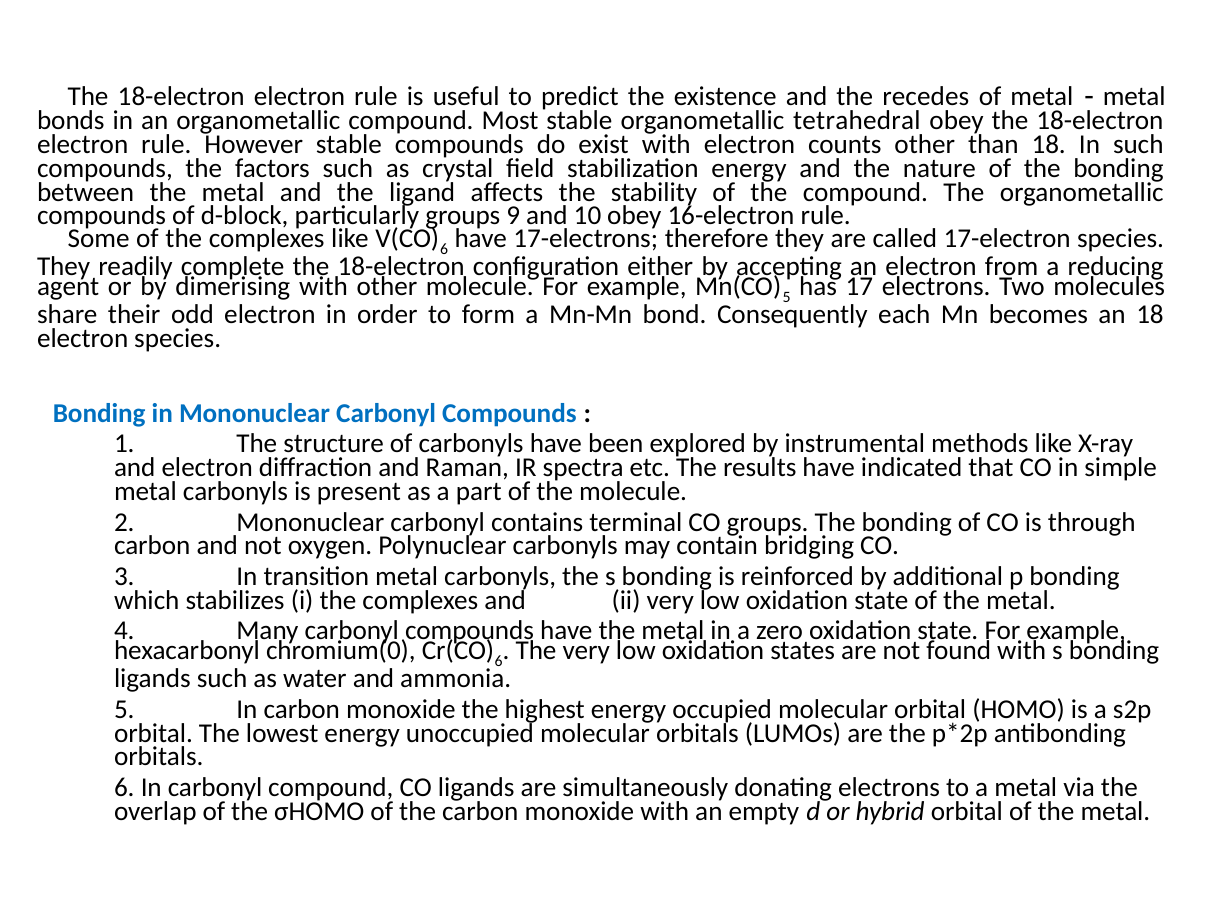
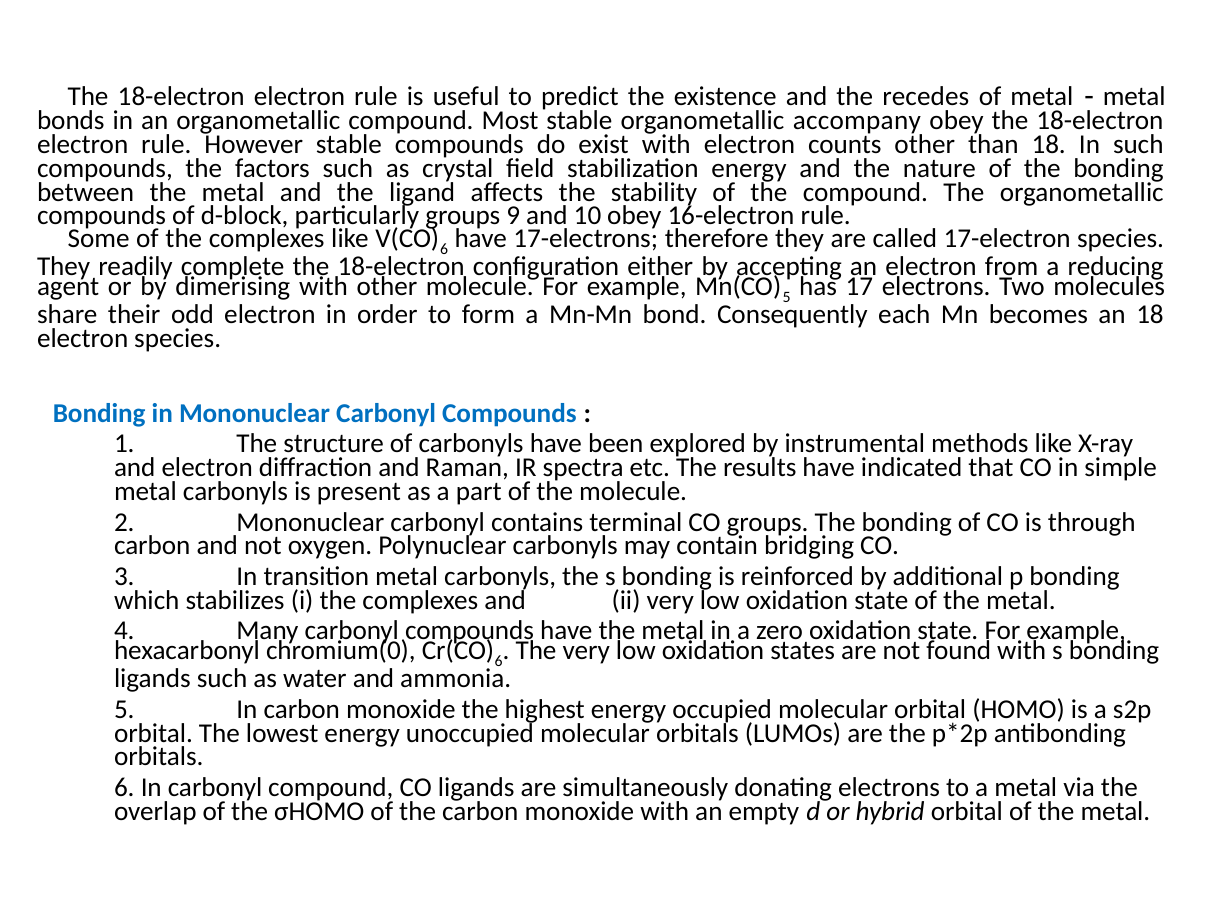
tetrahedral: tetrahedral -> accompany (857, 121)
